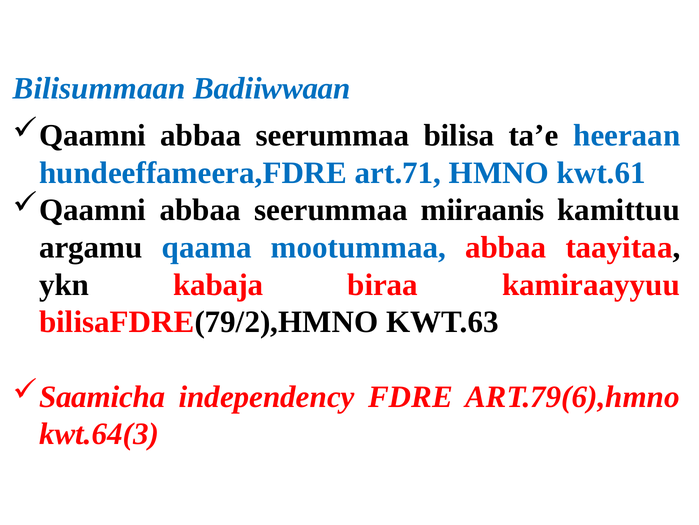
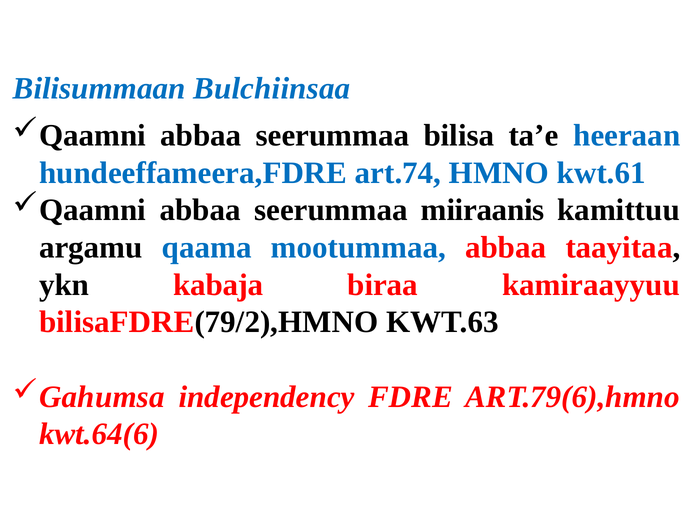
Badiiwwaan: Badiiwwaan -> Bulchiinsaa (272, 88)
art.71: art.71 -> art.74 (398, 173)
Saamicha: Saamicha -> Gahumsa (102, 396)
kwt.64(3: kwt.64(3 -> kwt.64(6 (99, 434)
